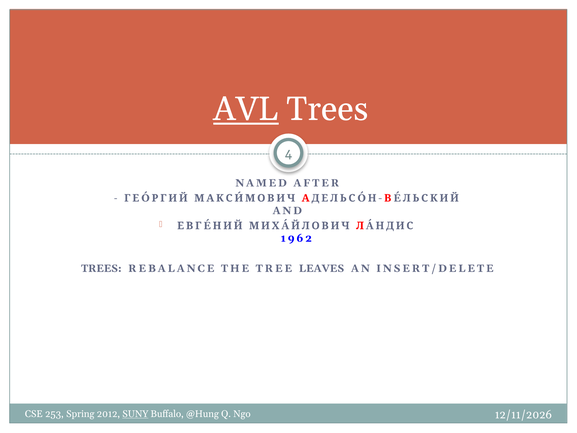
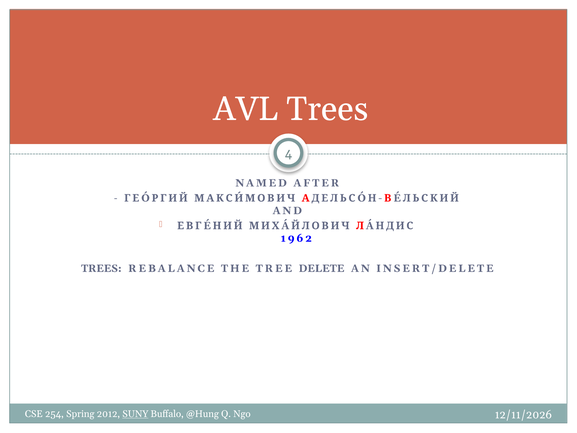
AVL underline: present -> none (246, 109)
LEAVES: LEAVES -> DELETE (322, 268)
253: 253 -> 254 (54, 414)
